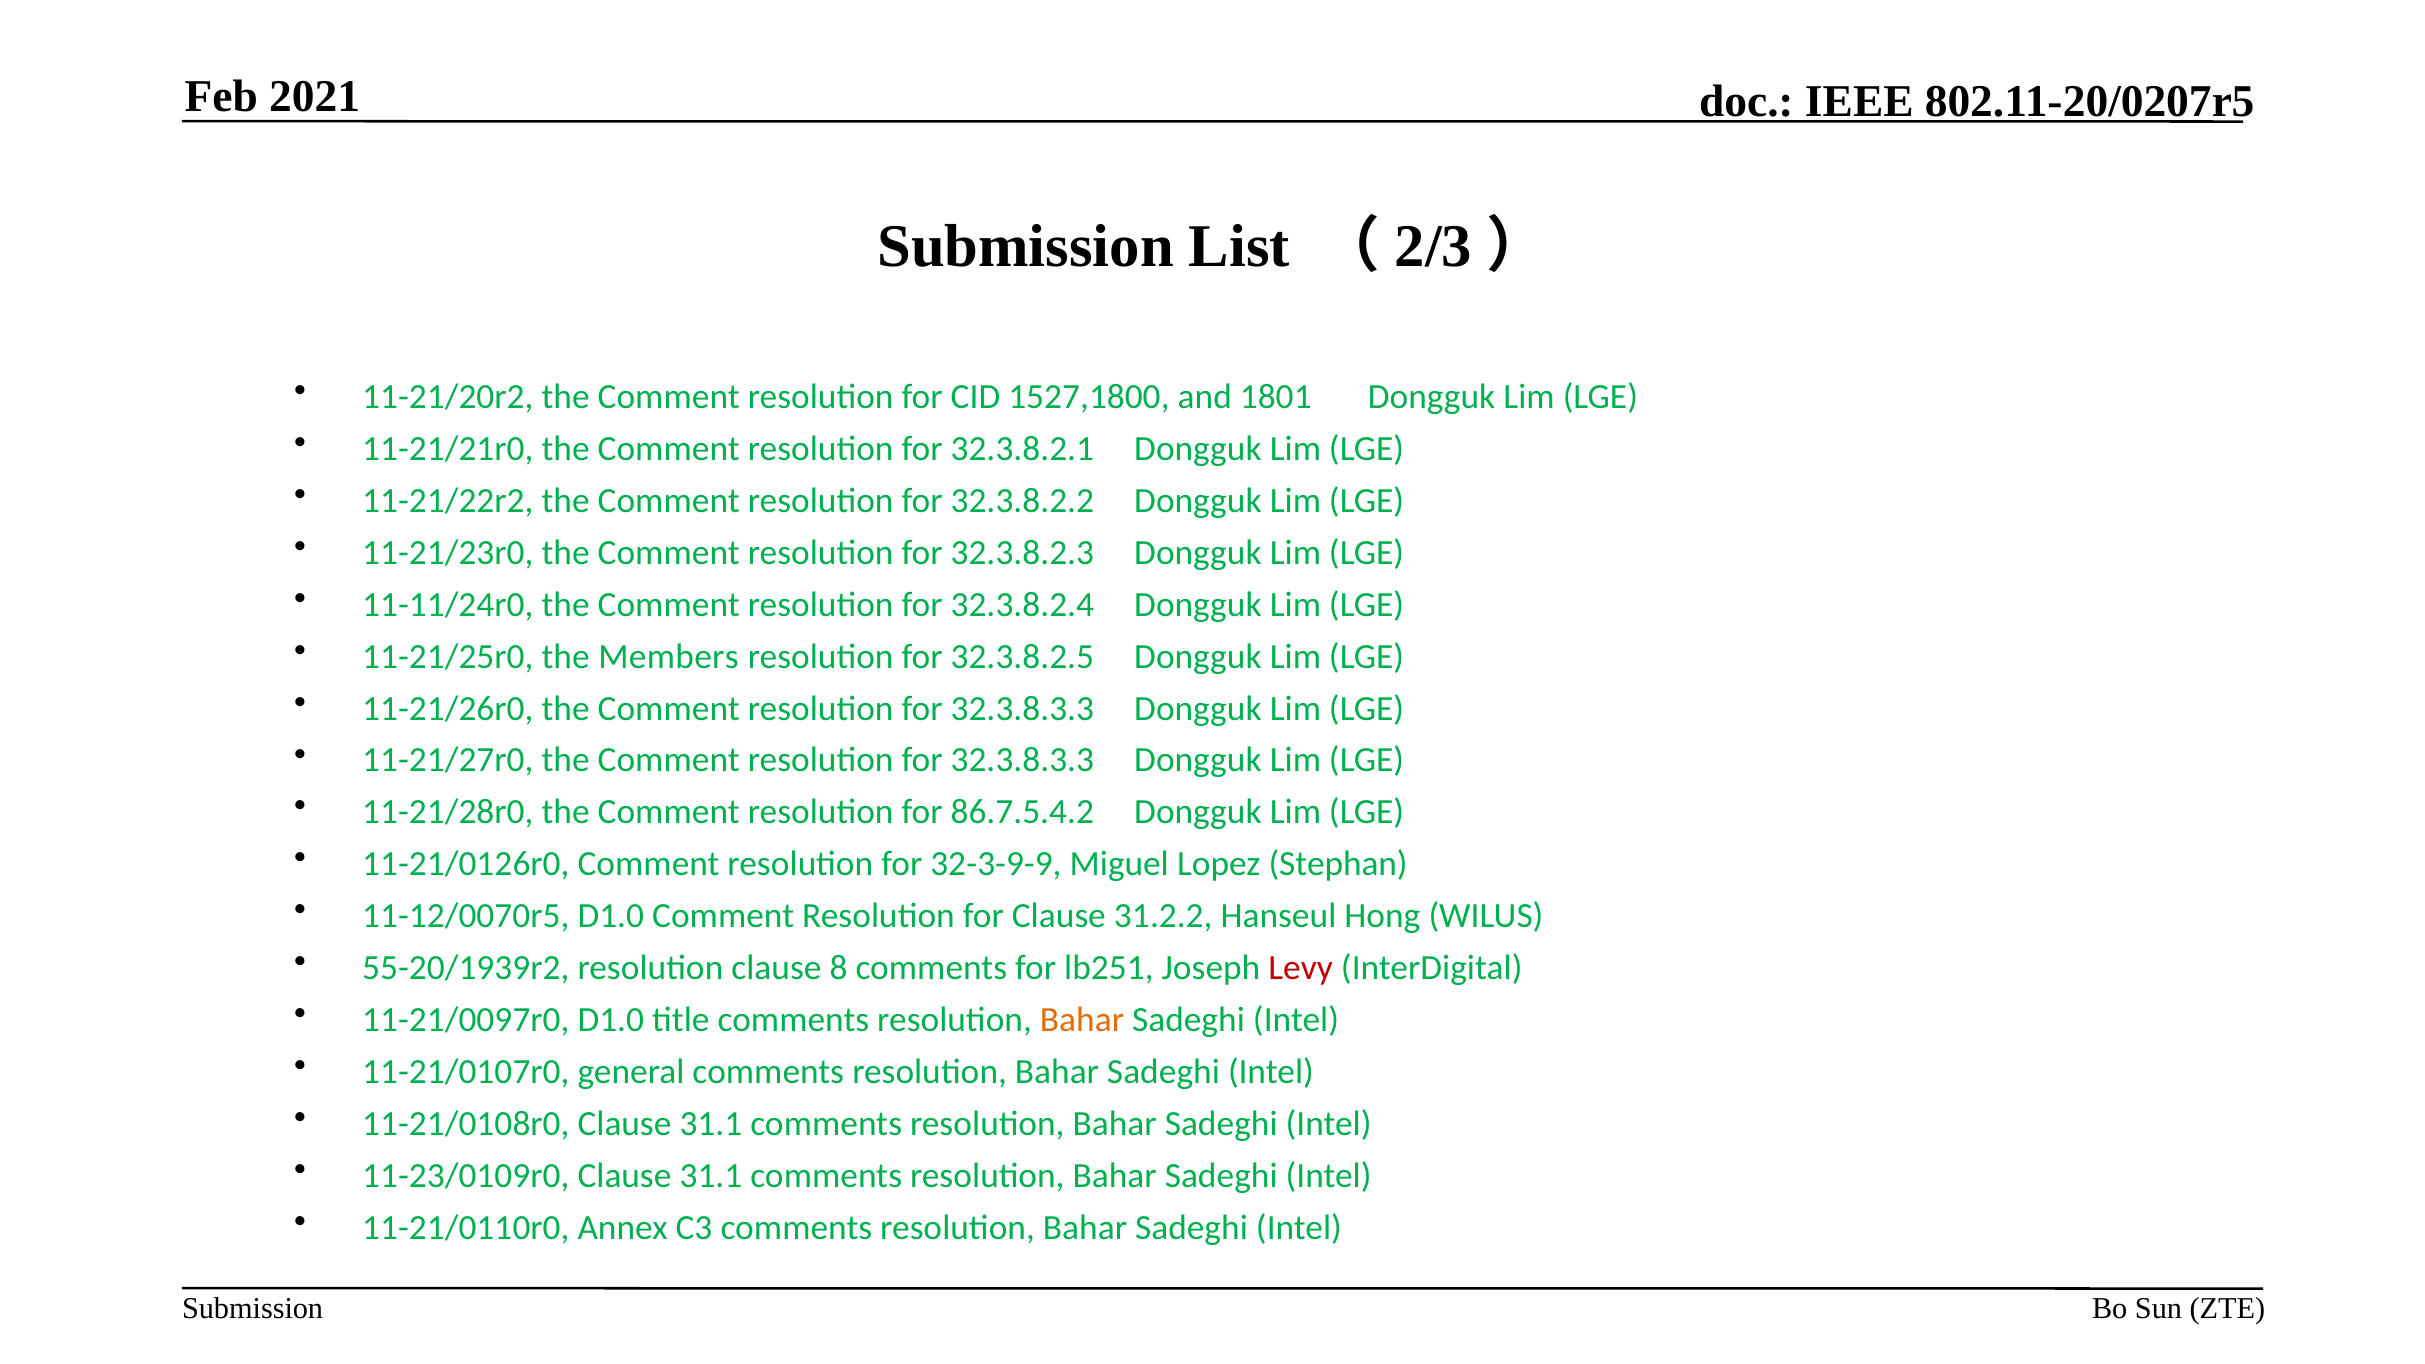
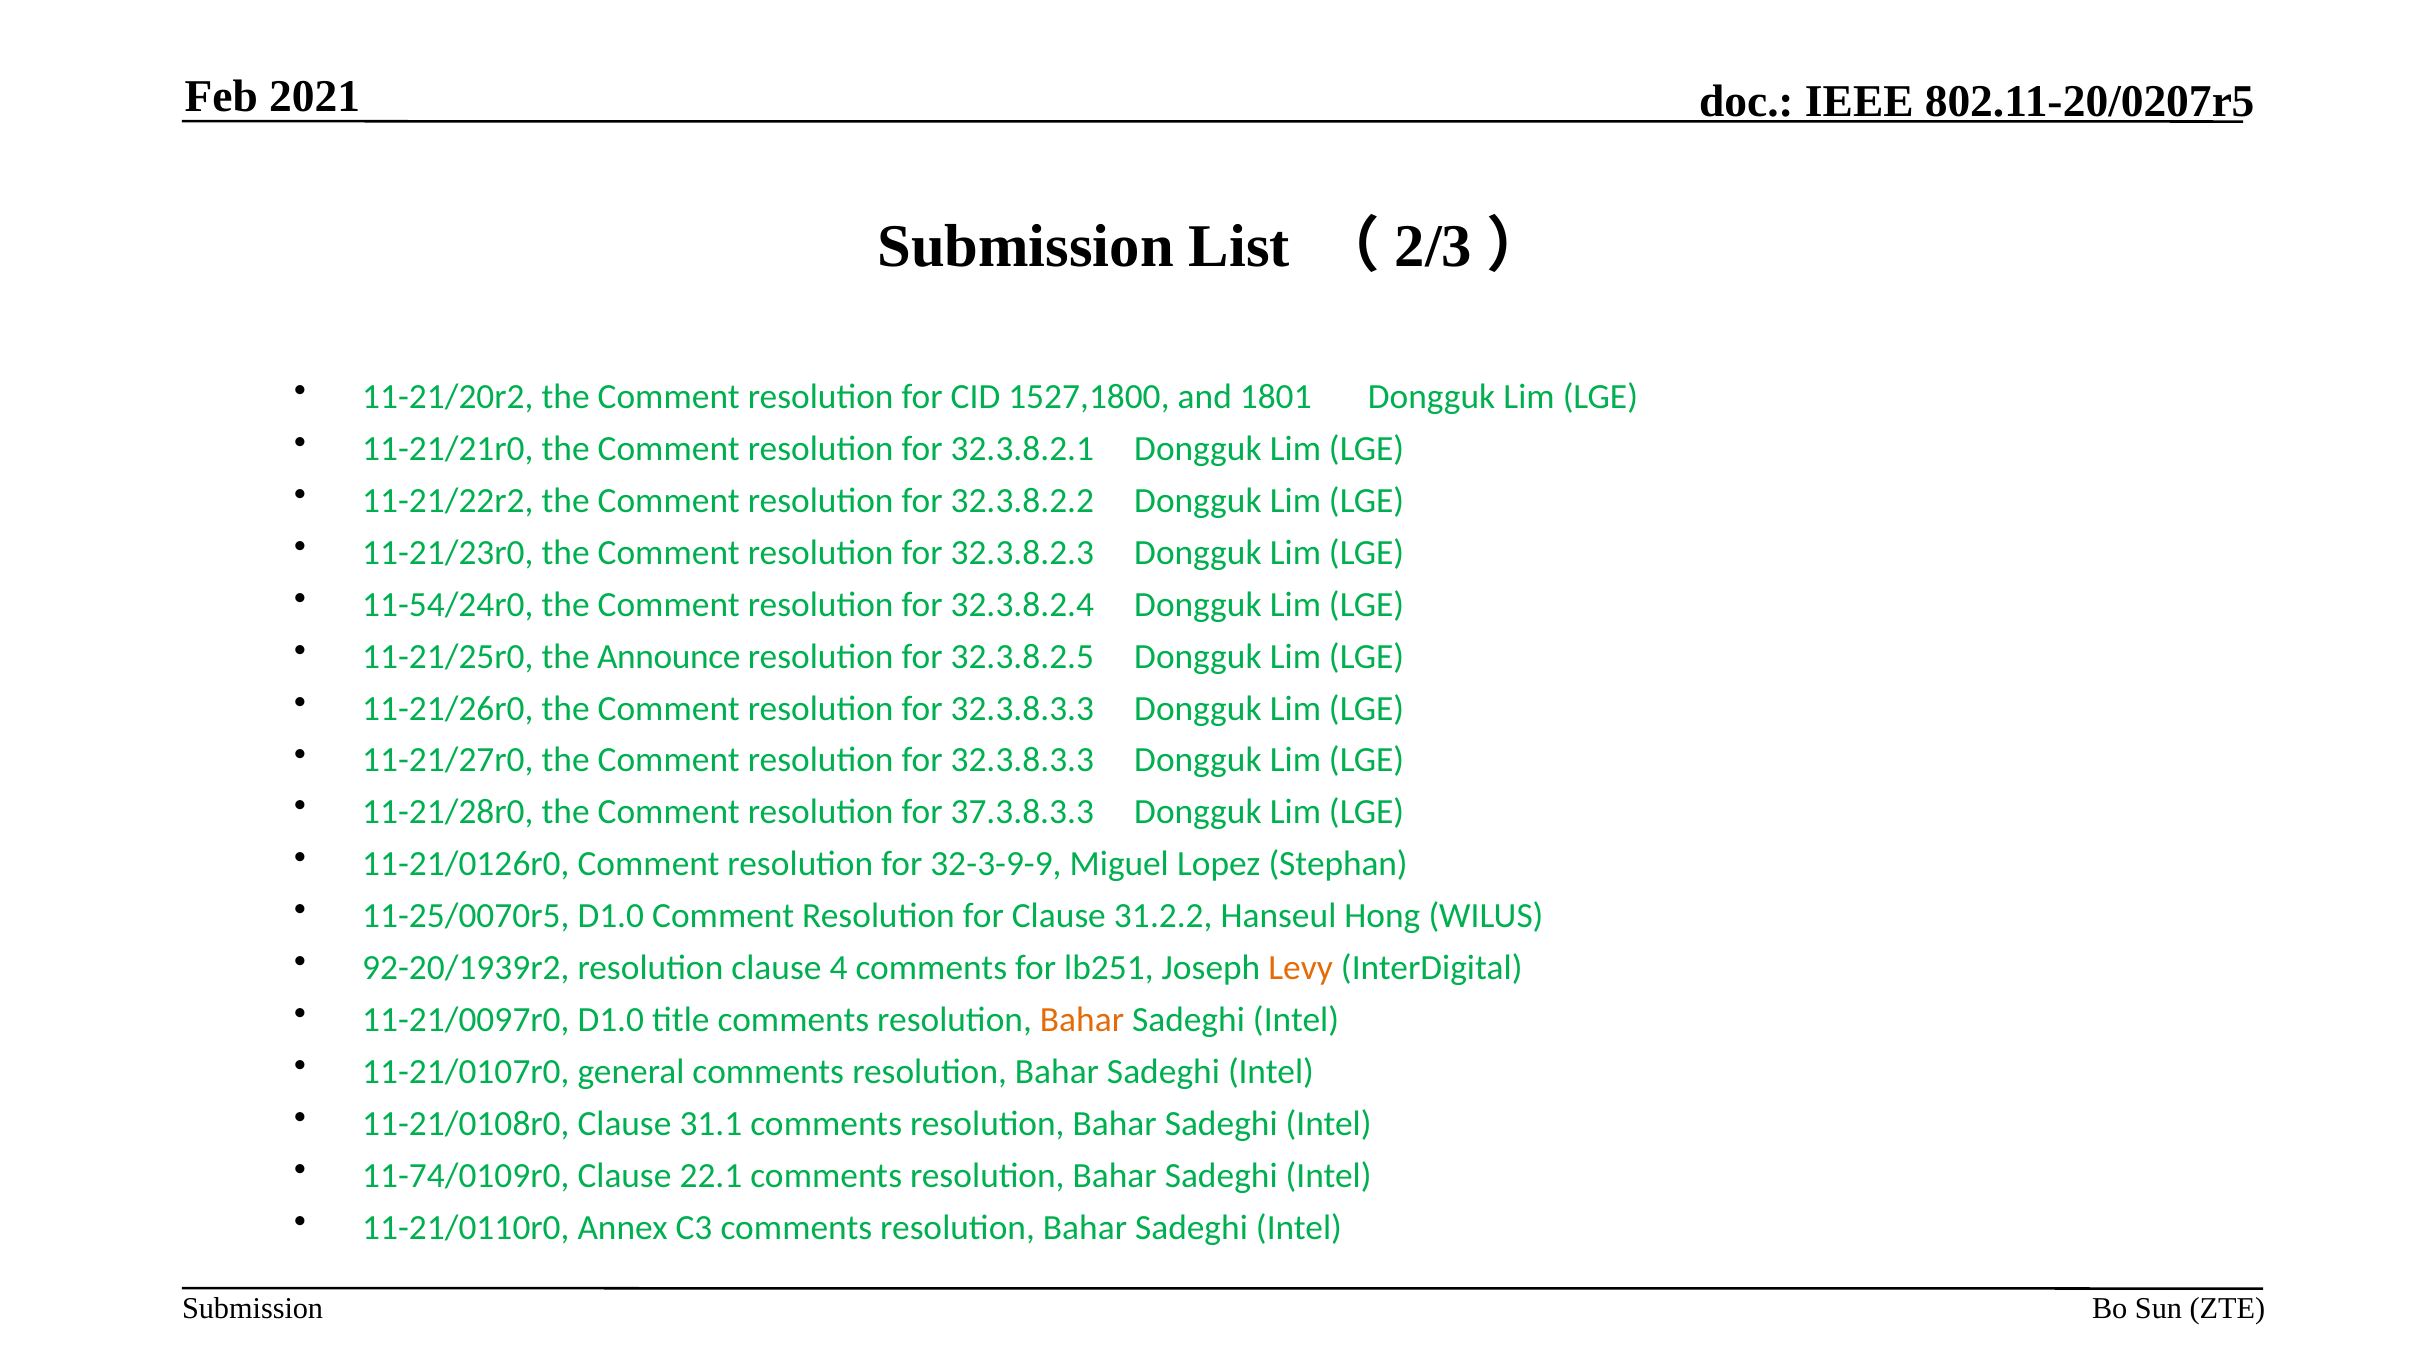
11-11/24r0: 11-11/24r0 -> 11-54/24r0 (448, 605)
Members: Members -> Announce (669, 656)
86.7.5.4.2: 86.7.5.4.2 -> 37.3.8.3.3 (1022, 812)
11-12/0070r5: 11-12/0070r5 -> 11-25/0070r5 (466, 916)
55-20/1939r2: 55-20/1939r2 -> 92-20/1939r2 (466, 968)
8: 8 -> 4 (838, 968)
Levy colour: red -> orange (1301, 968)
11-23/0109r0: 11-23/0109r0 -> 11-74/0109r0 (466, 1176)
31.1: 31.1 -> 22.1 (711, 1176)
